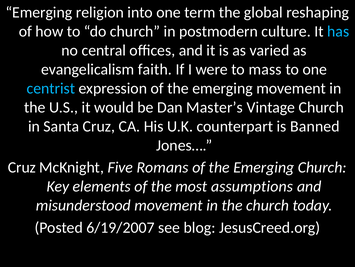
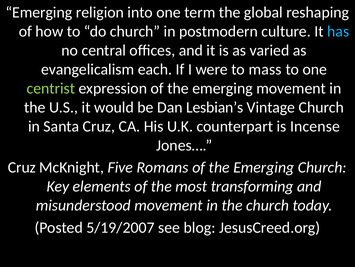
faith: faith -> each (155, 69)
centrist colour: light blue -> light green (51, 88)
Master’s: Master’s -> Lesbian’s (215, 107)
Banned: Banned -> Incense (315, 126)
assumptions: assumptions -> transforming (252, 186)
6/19/2007: 6/19/2007 -> 5/19/2007 (120, 227)
